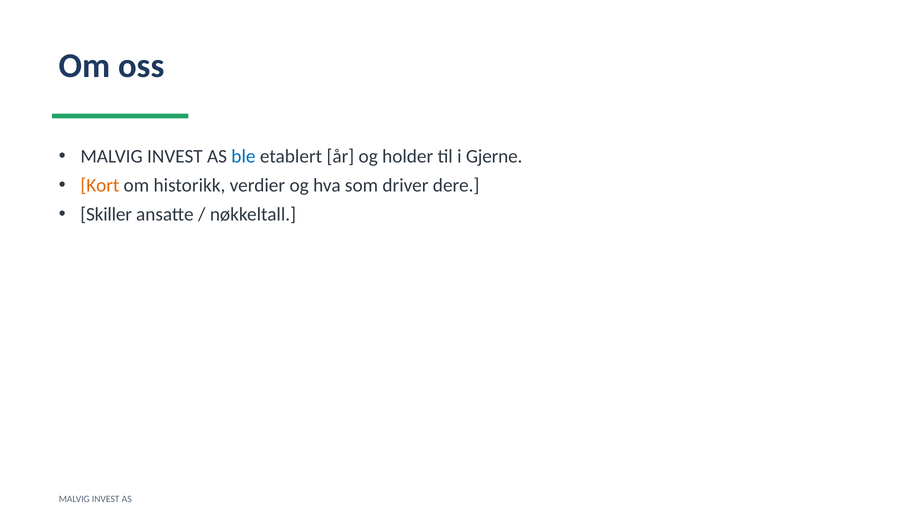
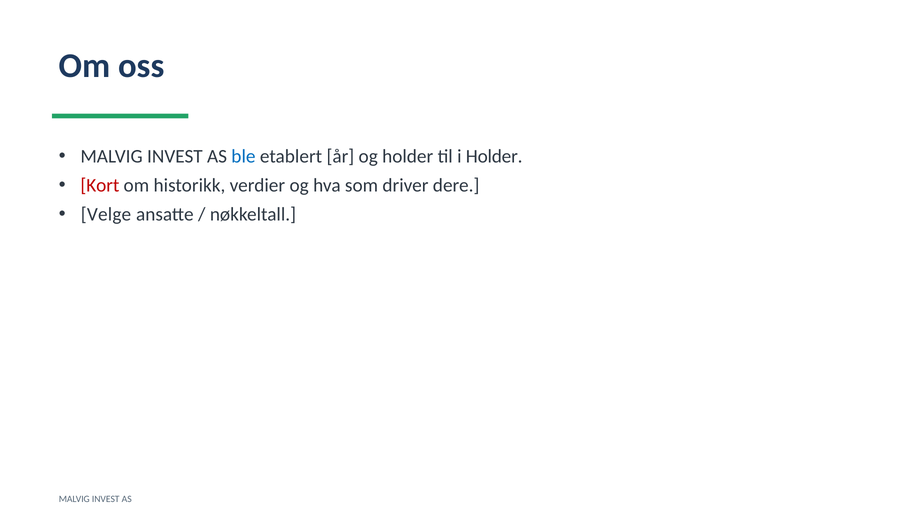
i Gjerne: Gjerne -> Holder (494, 156)
Kort colour: orange -> red (100, 185)
Skiller: Skiller -> Velge (106, 214)
